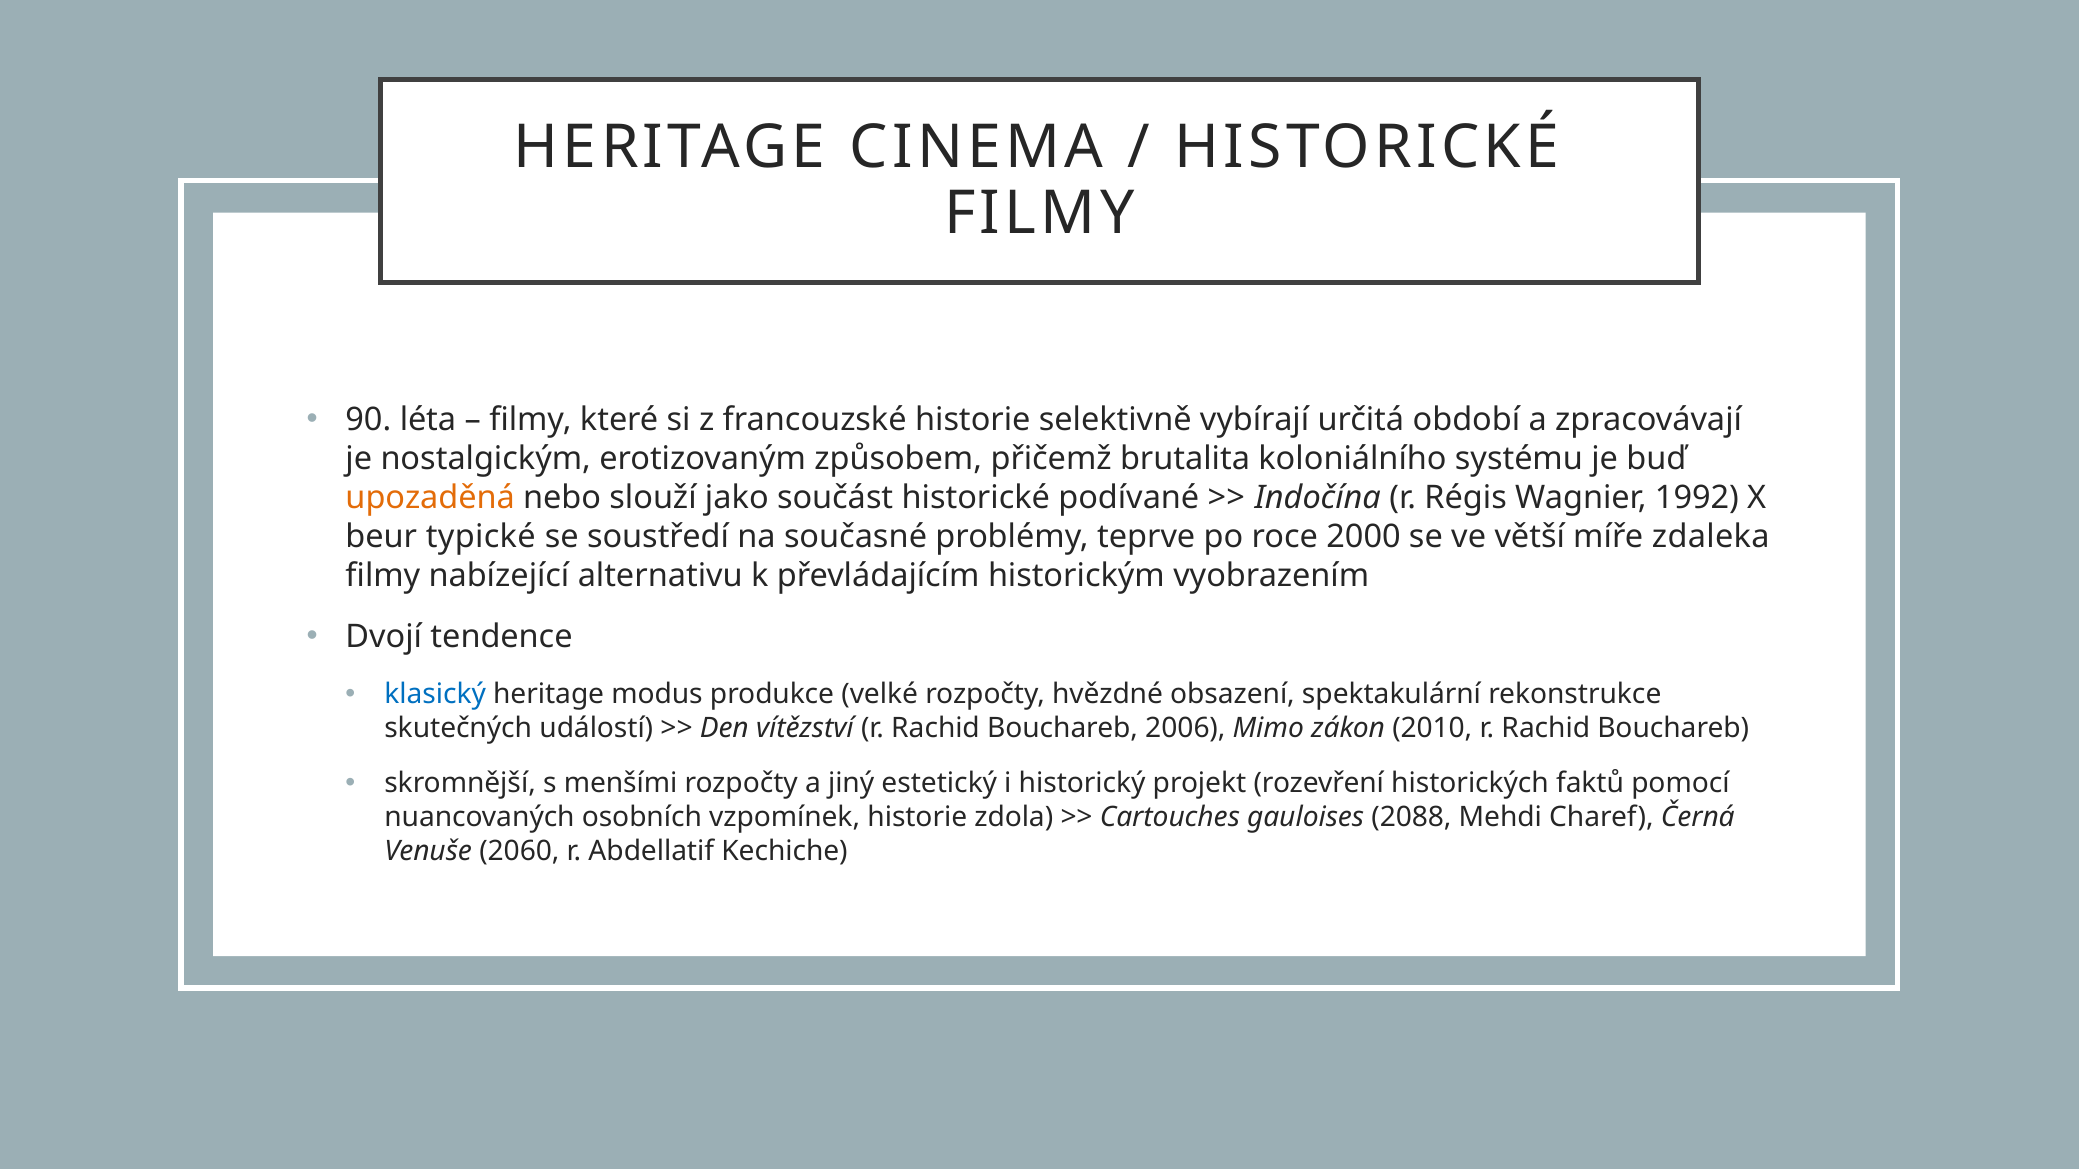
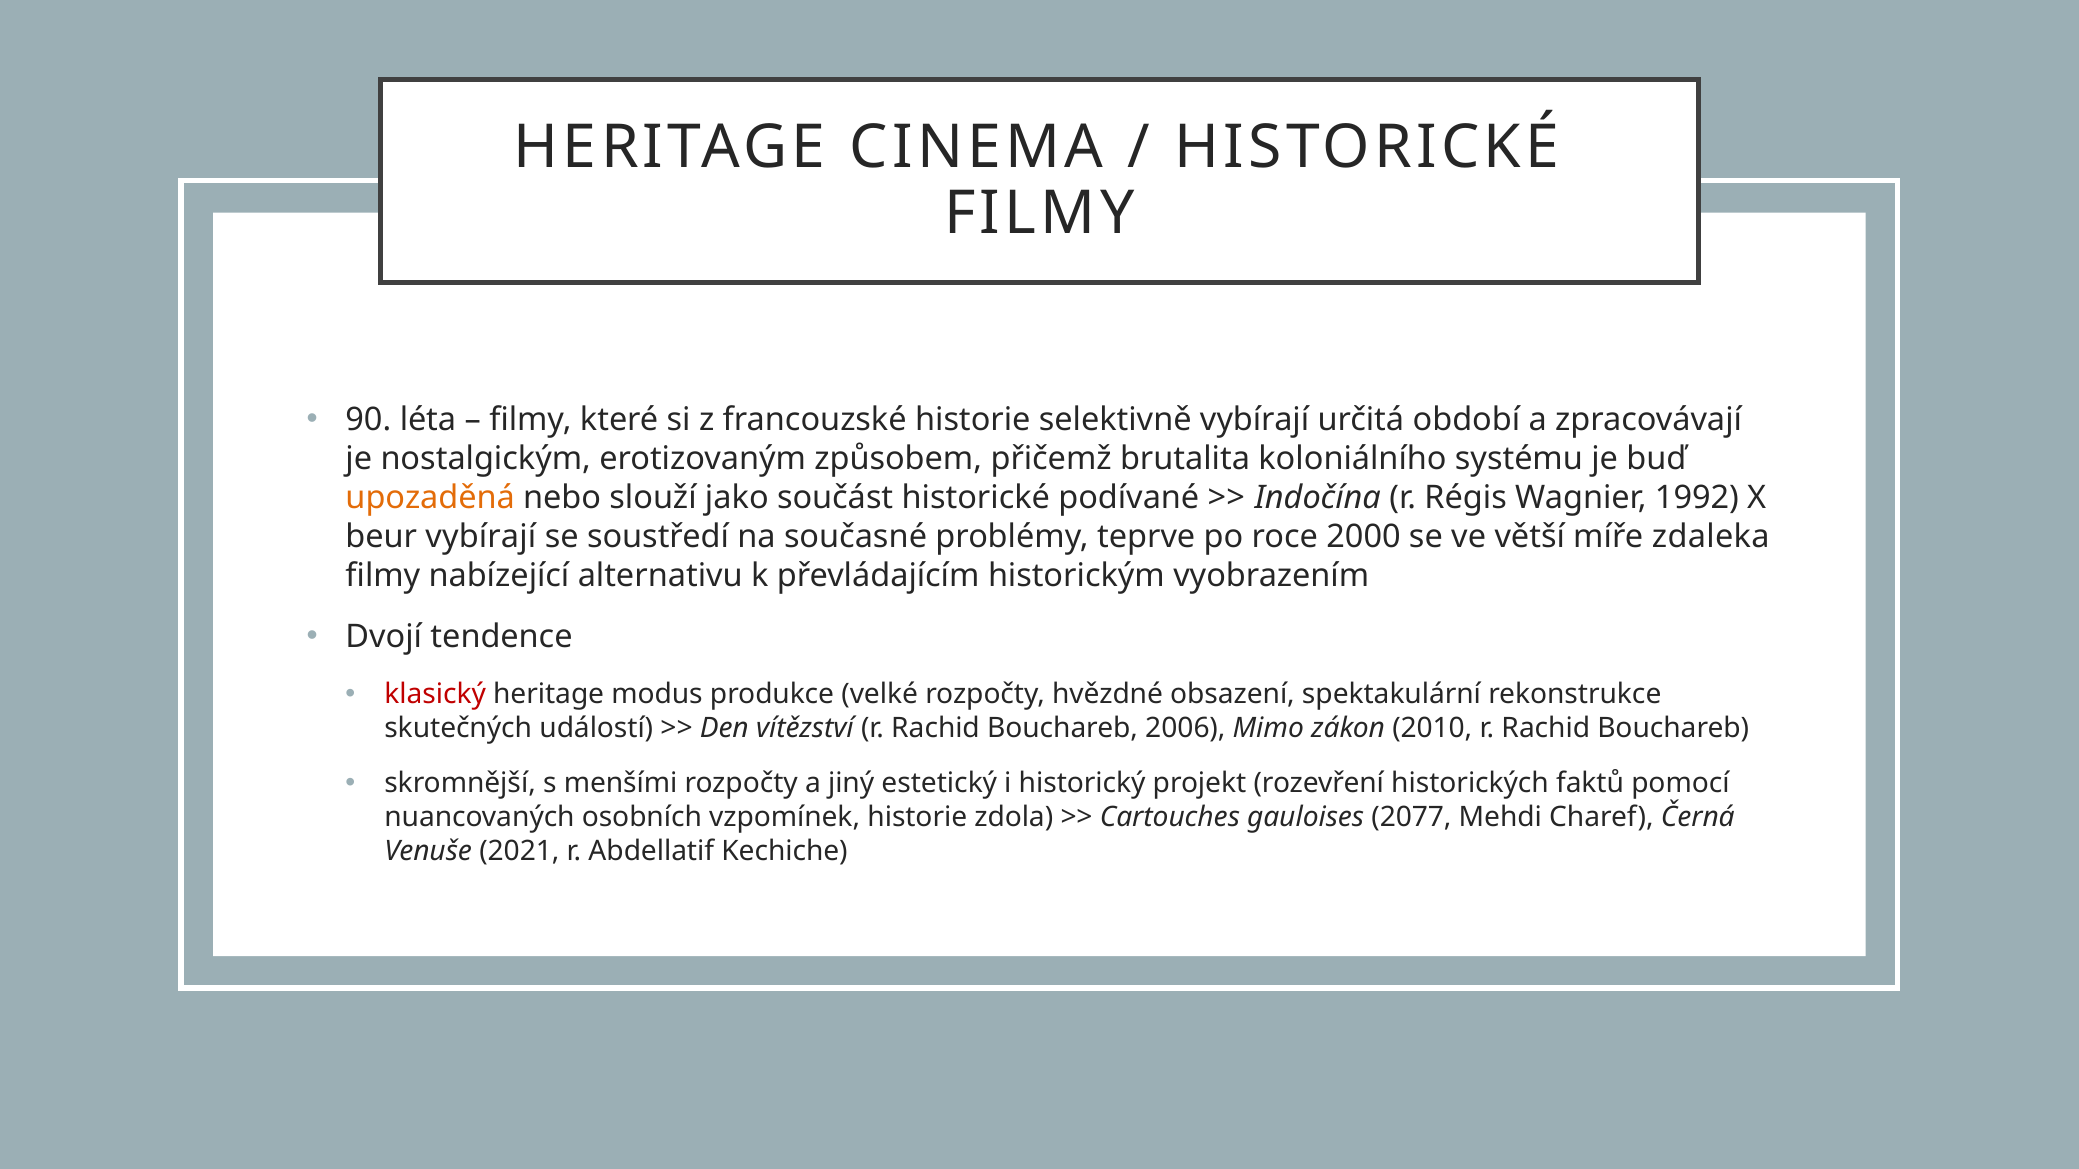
beur typické: typické -> vybírají (481, 537)
klasický colour: blue -> red (435, 695)
2088: 2088 -> 2077 (1411, 818)
2060: 2060 -> 2021 (519, 852)
